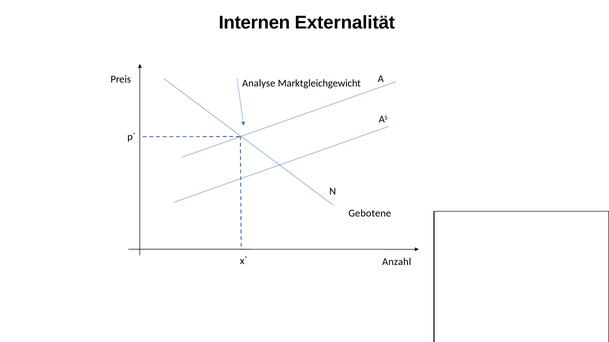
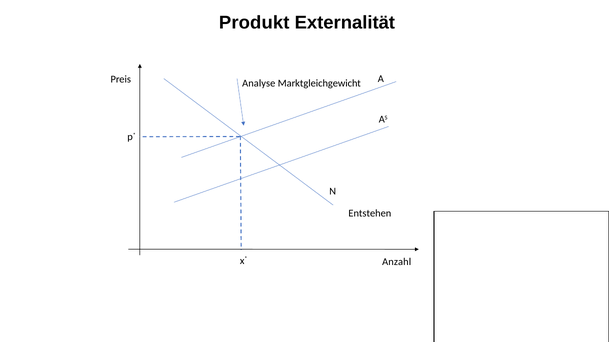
Internen: Internen -> Produkt (254, 23)
Gebotene: Gebotene -> Entstehen (370, 214)
